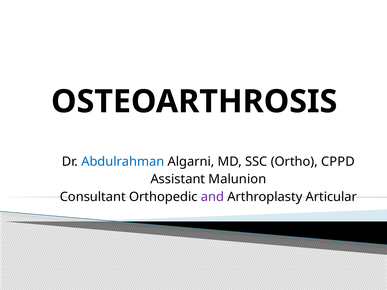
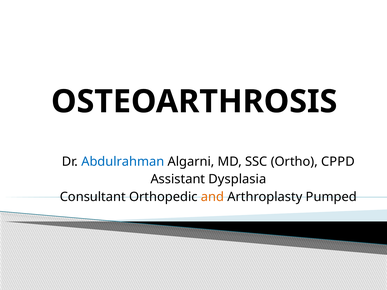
Malunion: Malunion -> Dysplasia (237, 179)
and colour: purple -> orange (212, 197)
Articular: Articular -> Pumped (331, 197)
